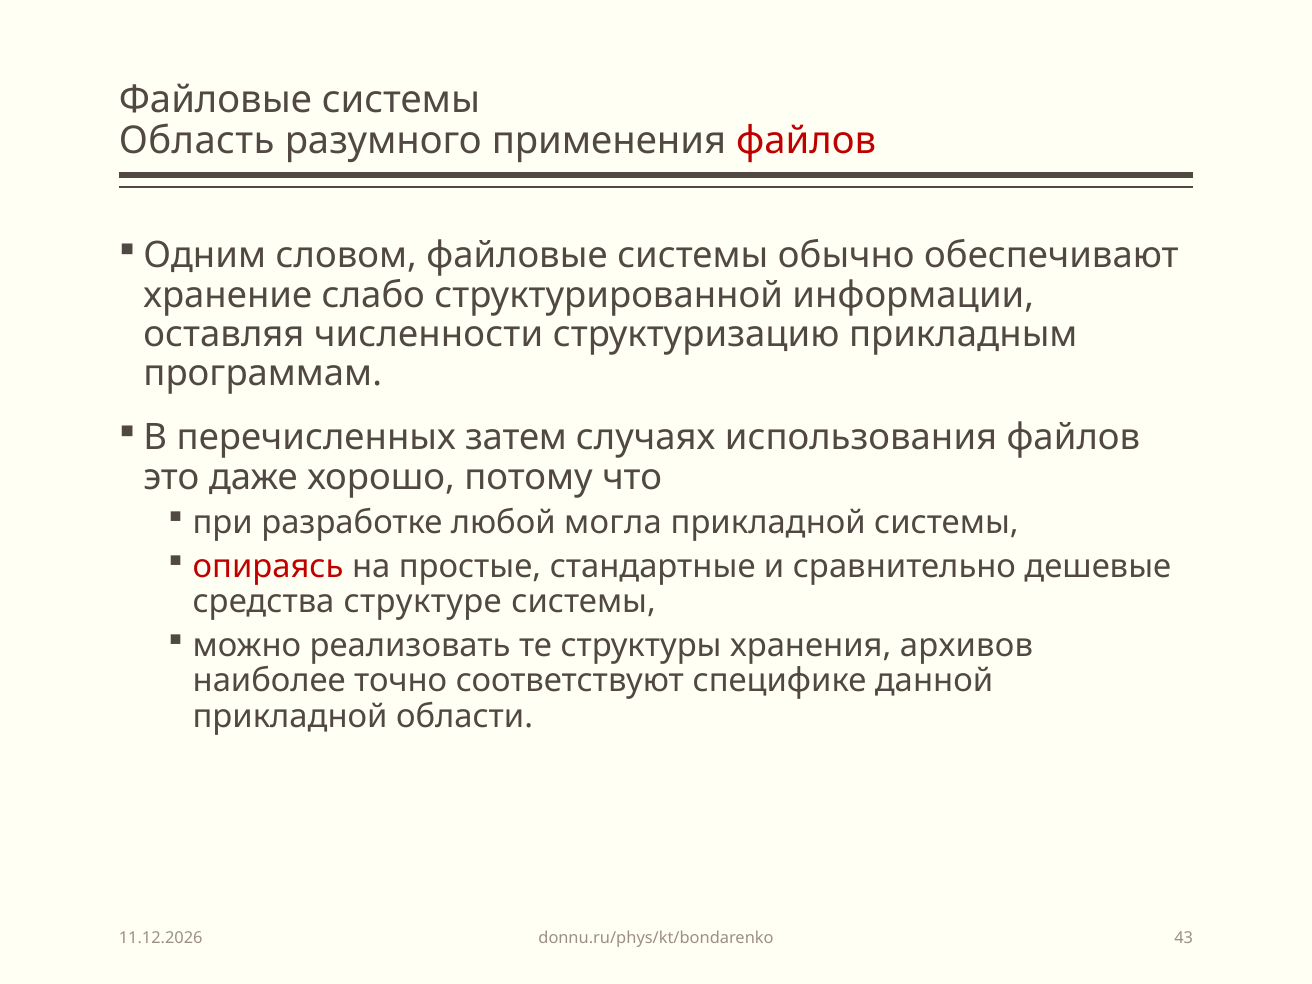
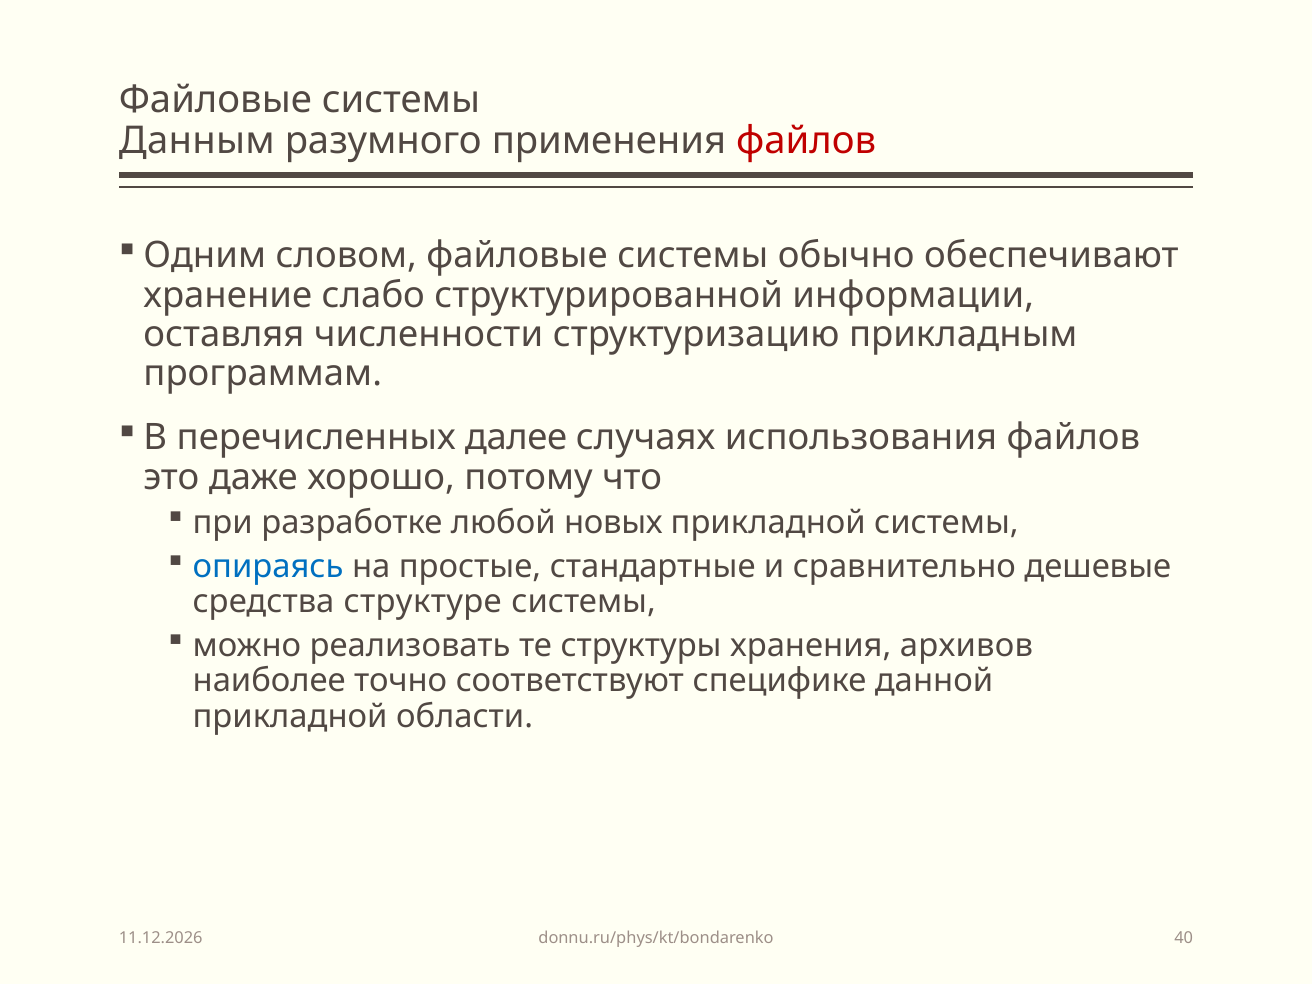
Область: Область -> Данным (197, 141)
затем: затем -> далее (516, 438)
могла: могла -> новых (613, 523)
опираясь colour: red -> blue (268, 567)
43: 43 -> 40 (1184, 938)
